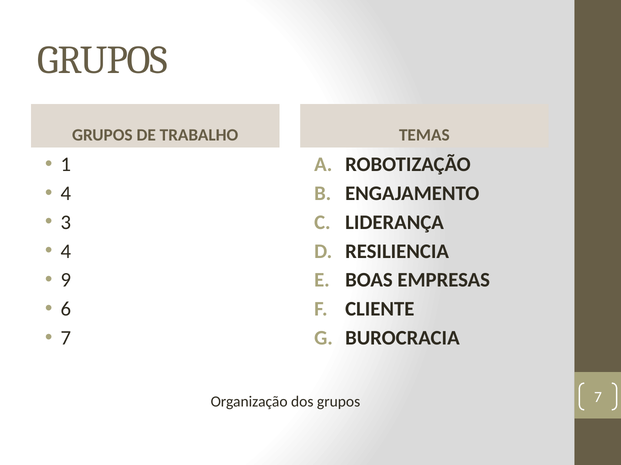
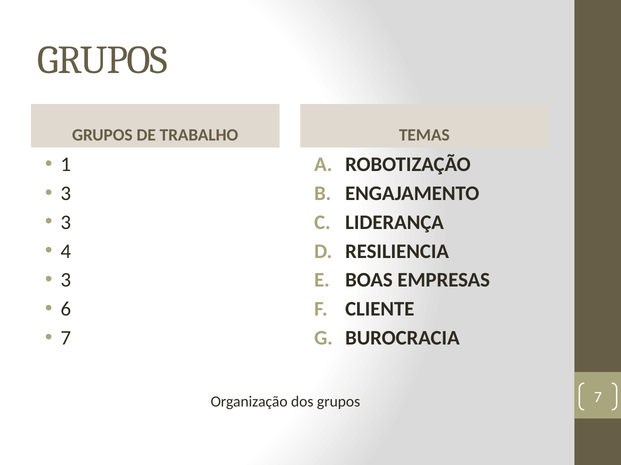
4: 4 -> 3 (66, 194)
9: 9 -> 3 (66, 281)
